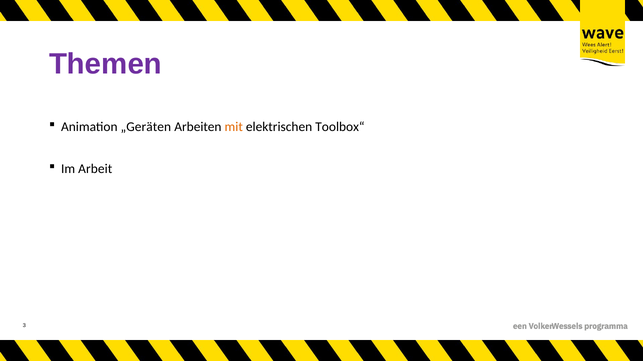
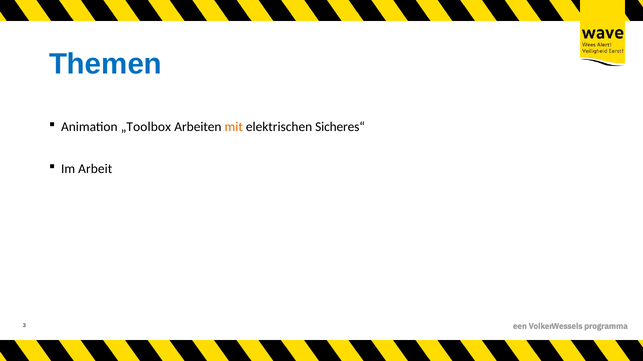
Themen colour: purple -> blue (105, 64)
„Geräten: „Geräten -> „Toolbox (146, 127)
Toolbox“: Toolbox“ -> Sicheres“ (340, 127)
